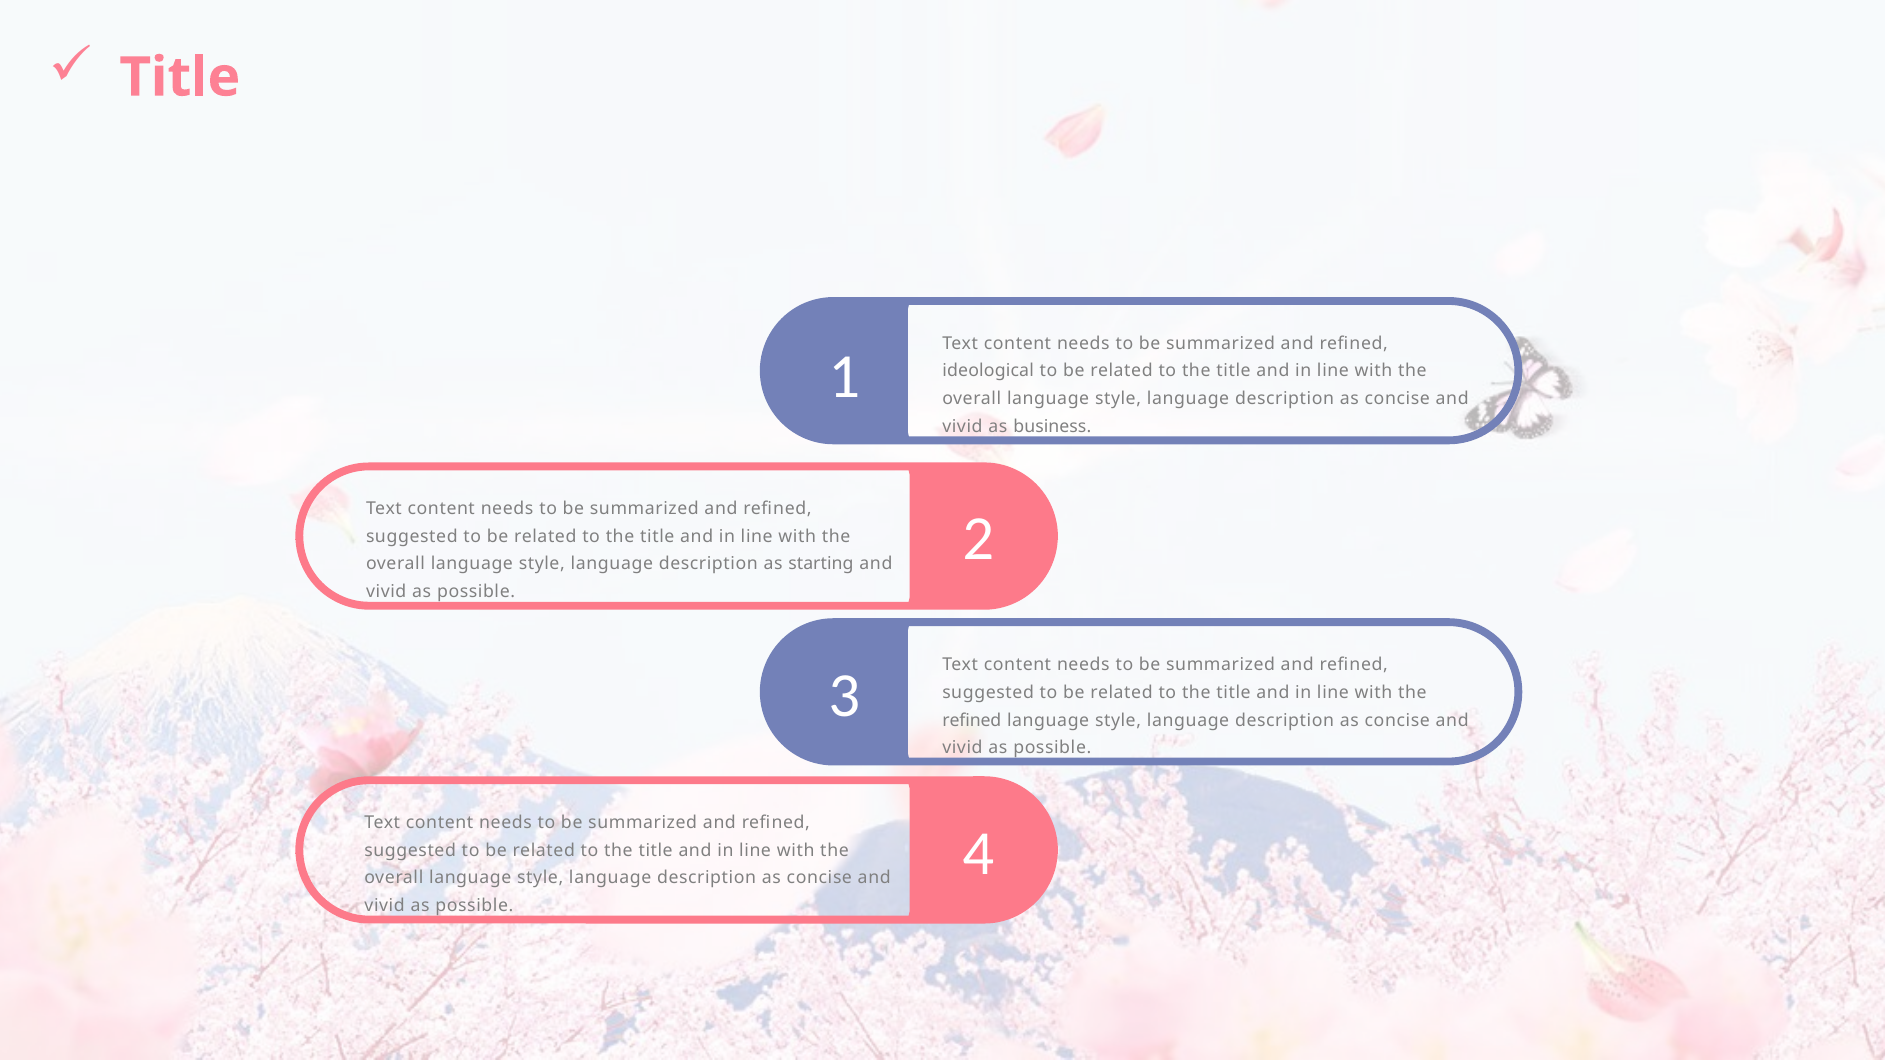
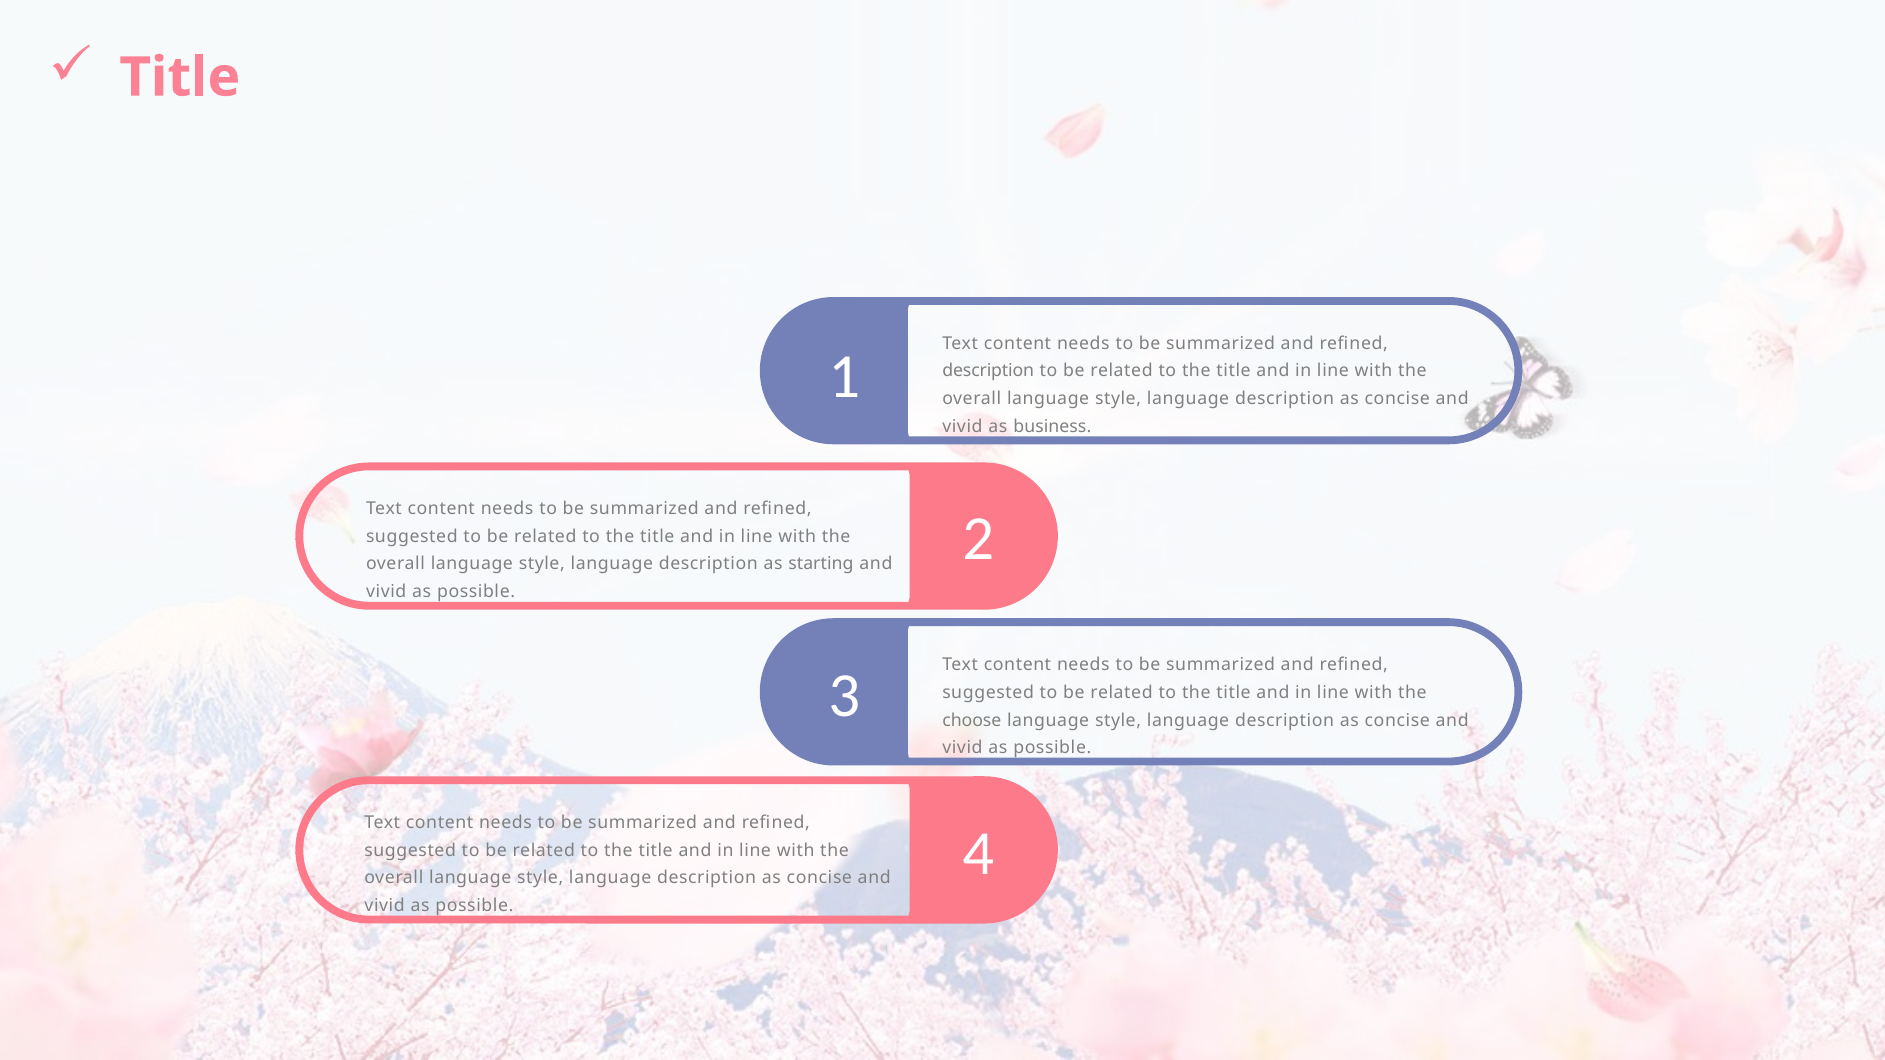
ideological: ideological -> description (988, 371)
refined: refined -> choose (972, 721)
